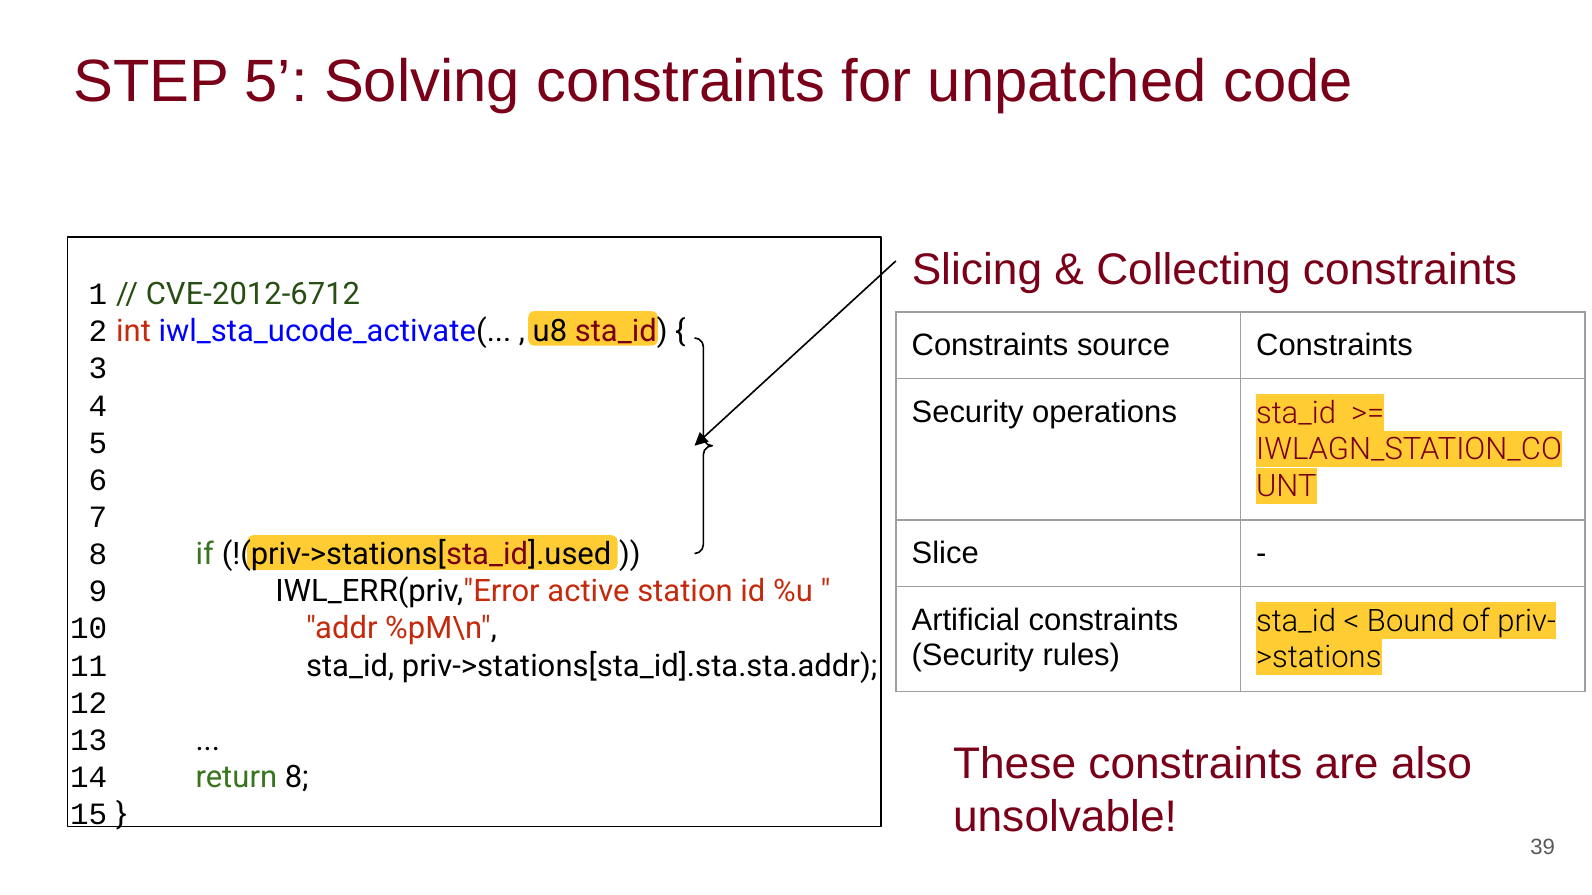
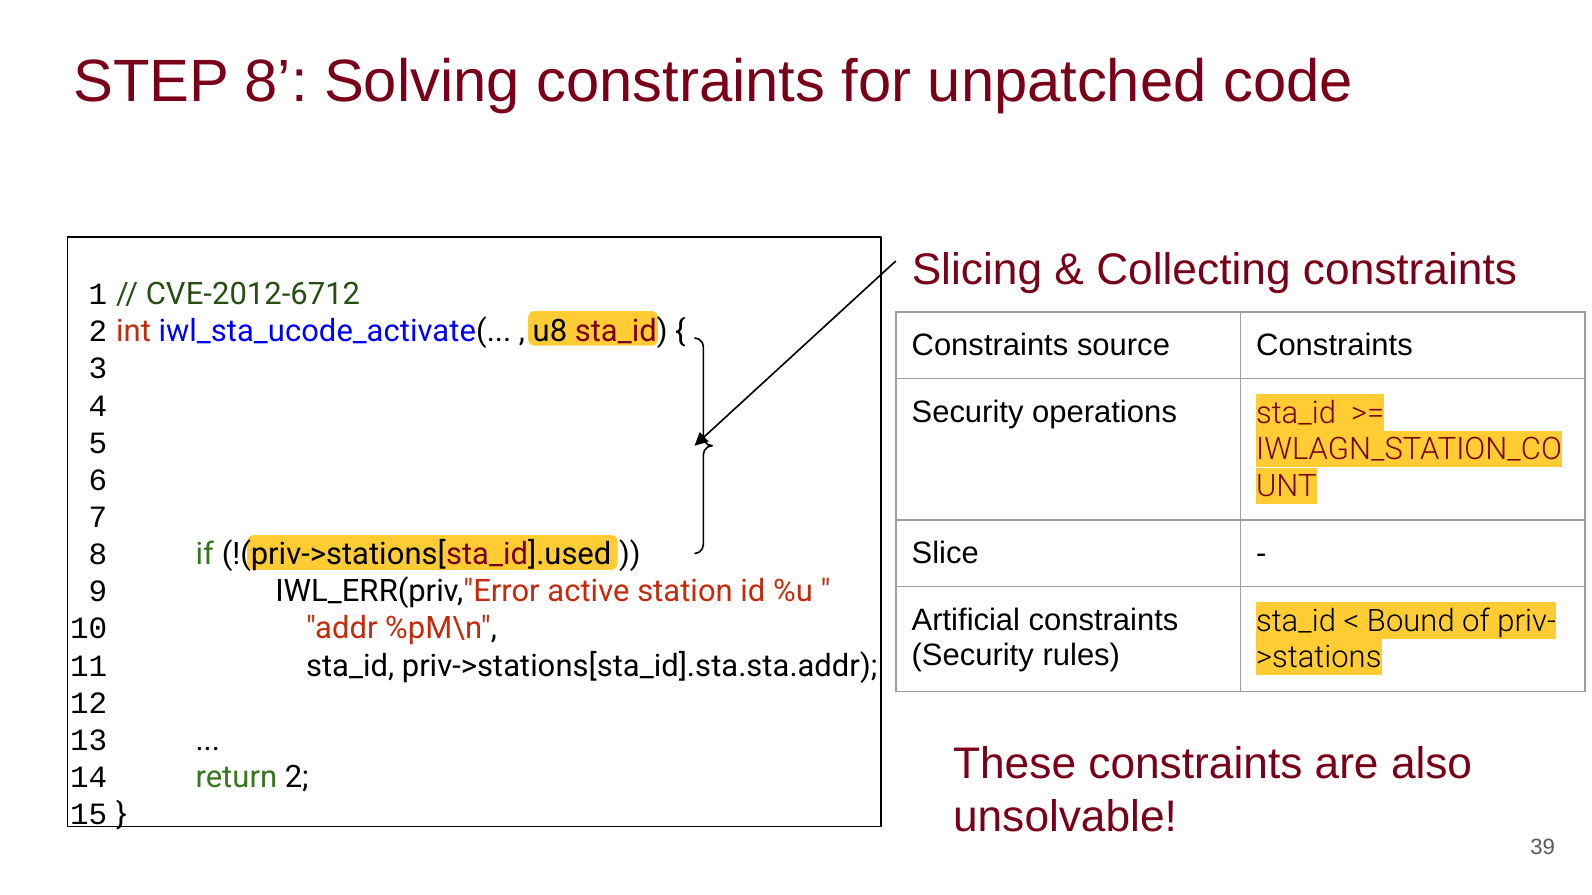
STEP 5: 5 -> 8 (276, 82)
return 8: 8 -> 2 (297, 778)
